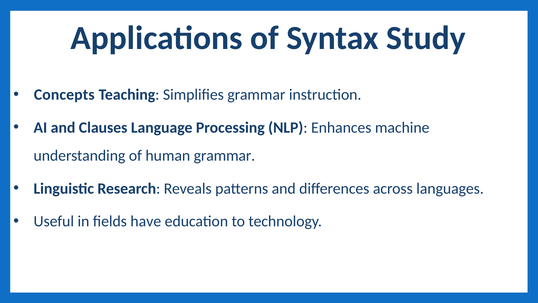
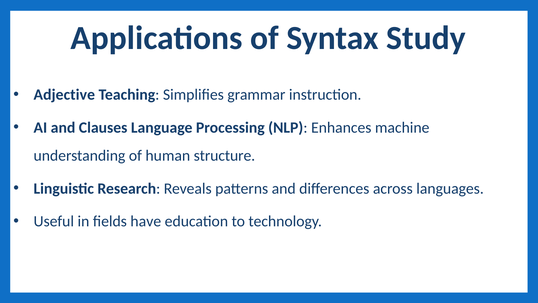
Concepts: Concepts -> Adjective (64, 95)
human grammar: grammar -> structure (224, 156)
